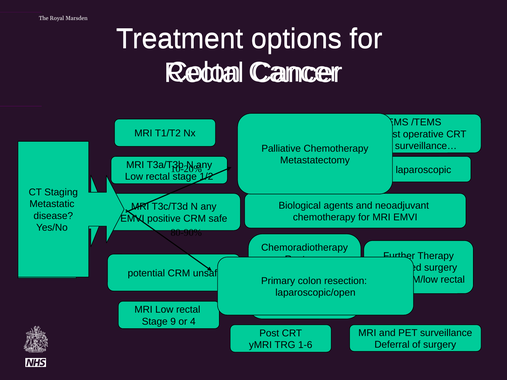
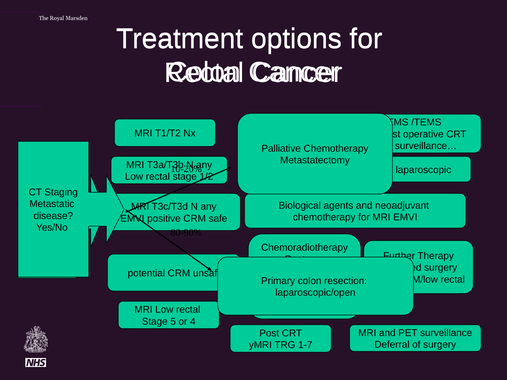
9: 9 -> 5 (173, 322)
1-6: 1-6 -> 1-7 (305, 345)
